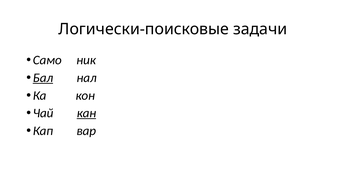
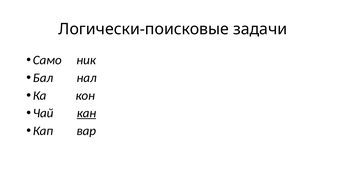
Бал underline: present -> none (43, 78)
